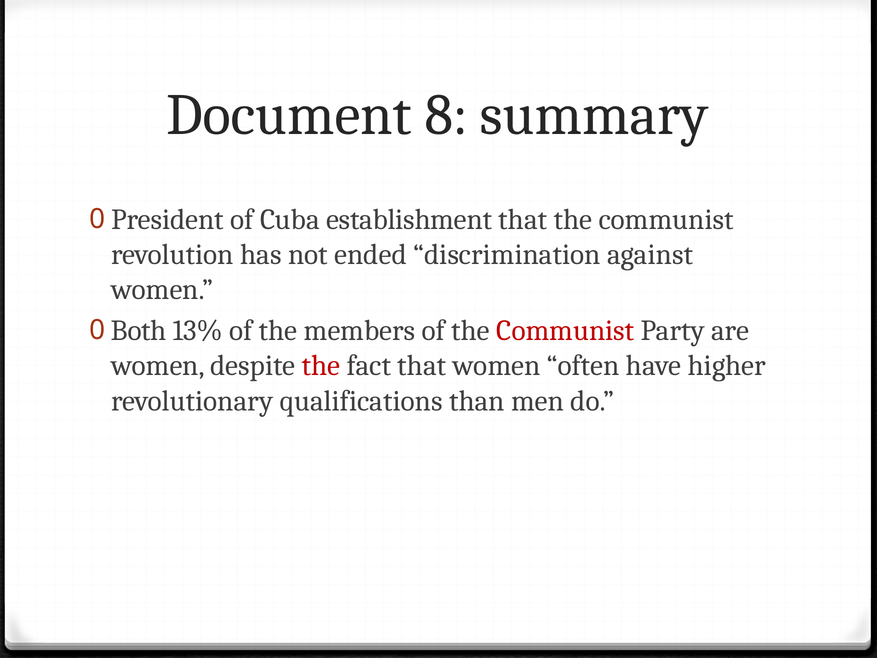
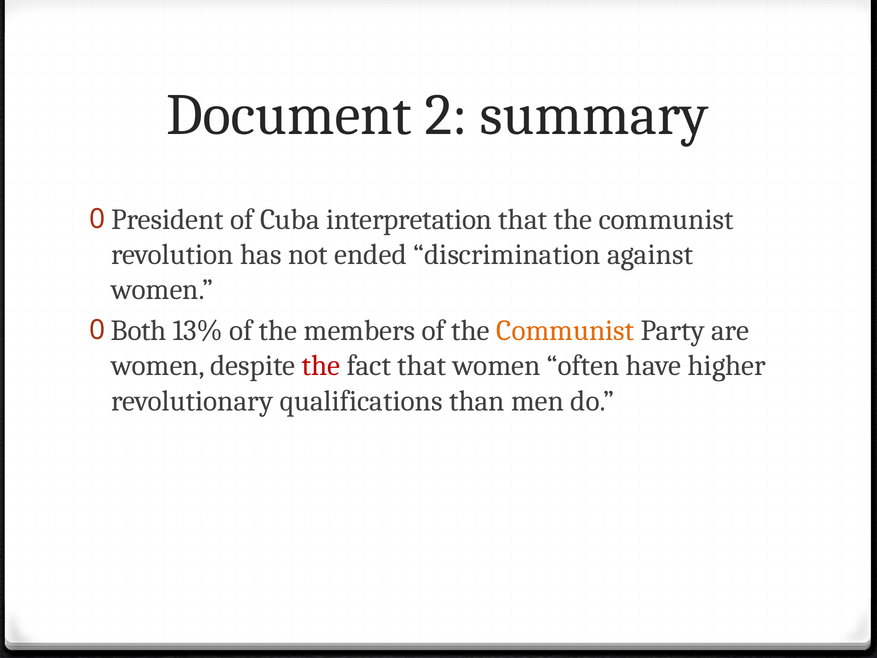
8: 8 -> 2 (446, 115)
establishment: establishment -> interpretation (409, 219)
Communist colour: red -> orange (565, 331)
